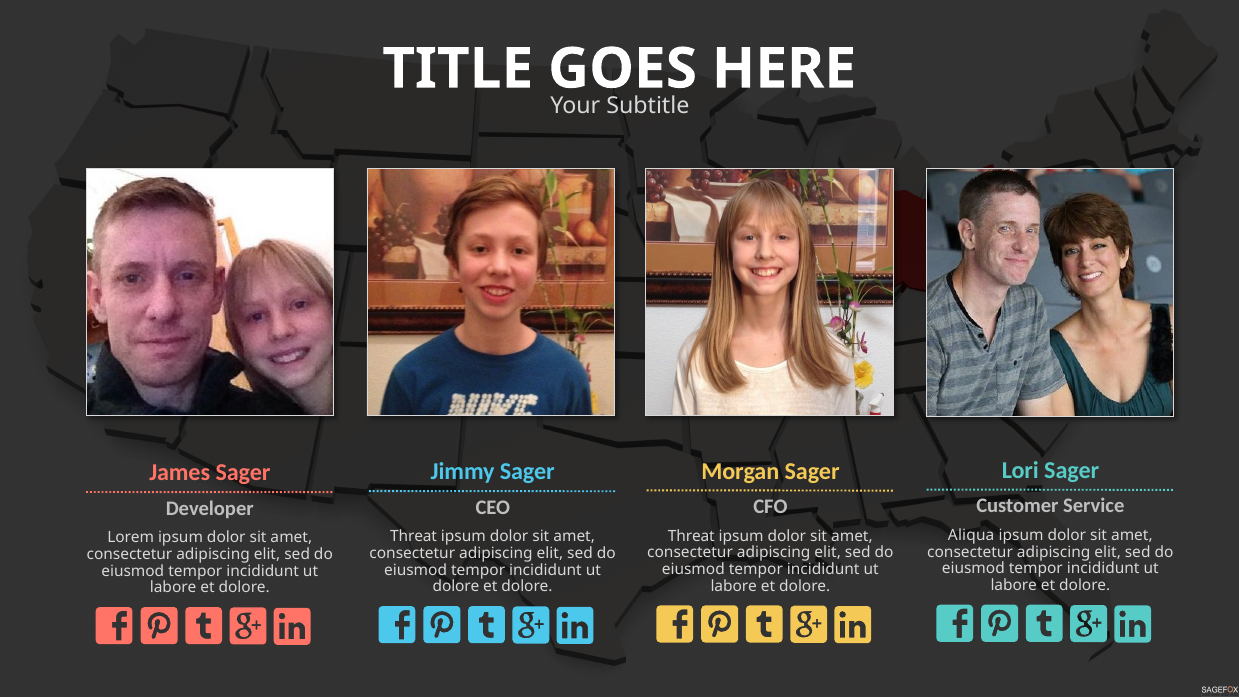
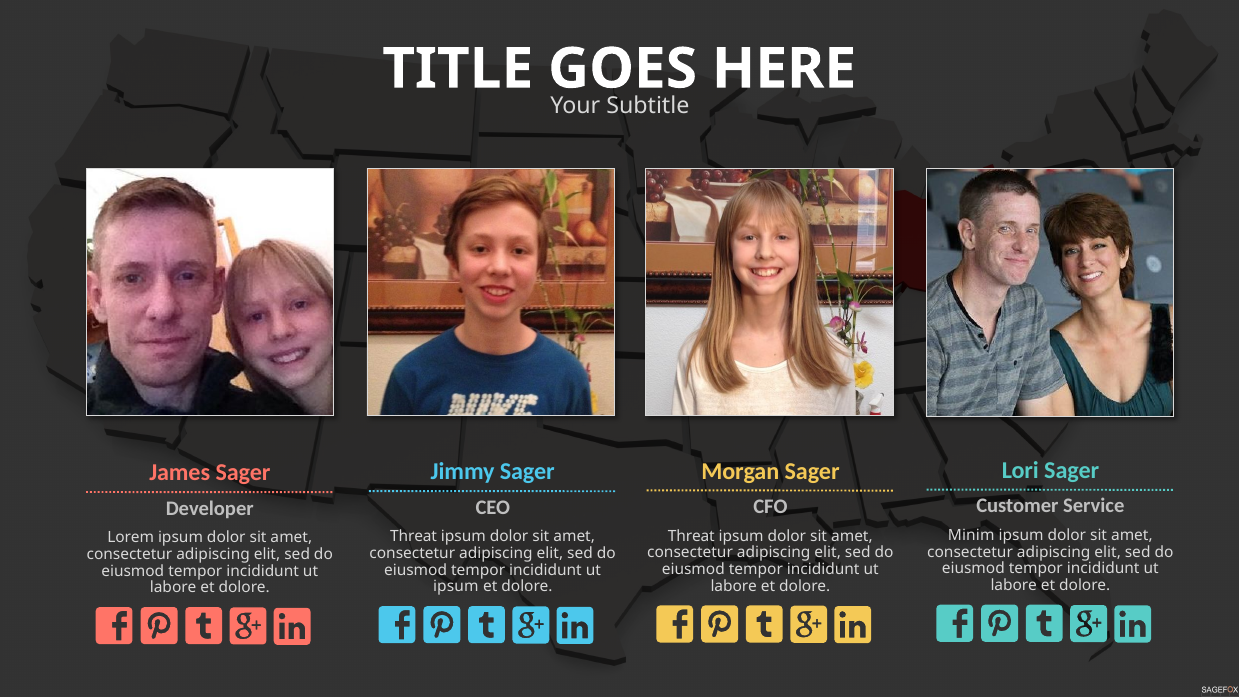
Aliqua: Aliqua -> Minim (971, 535)
dolore: dolore -> ipsum (456, 587)
